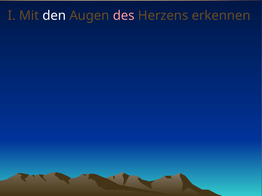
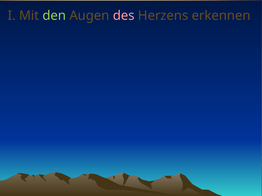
den colour: white -> light green (54, 16)
